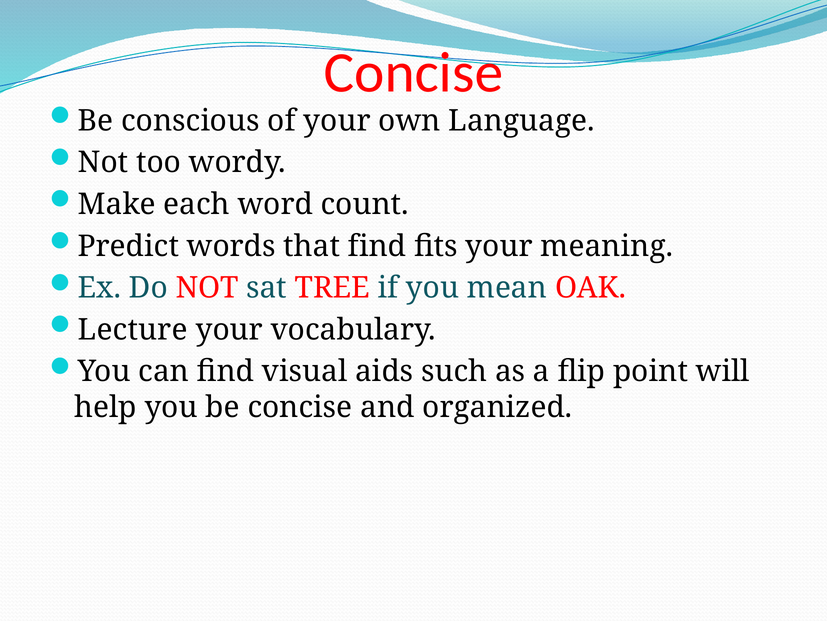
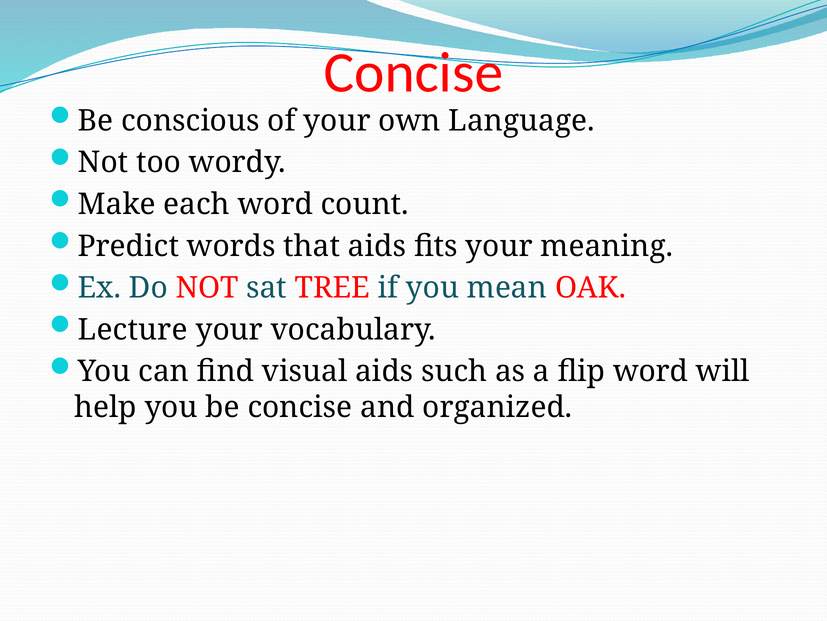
that find: find -> aids (377, 246)
flip point: point -> word (651, 371)
